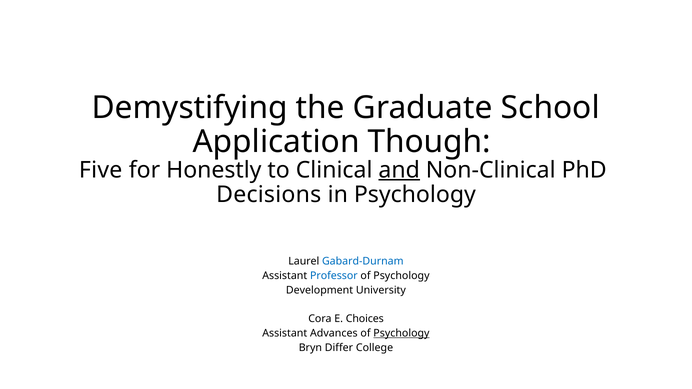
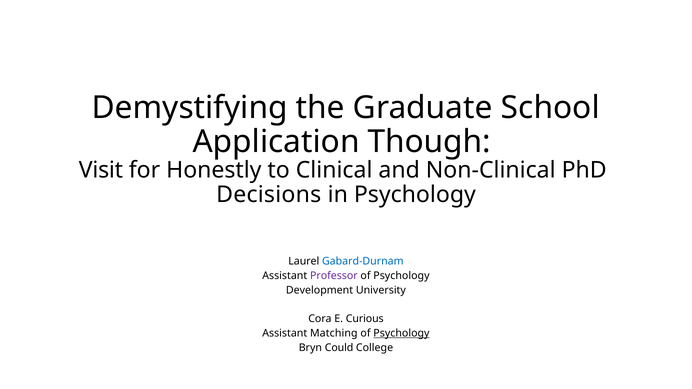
Five: Five -> Visit (101, 170)
and underline: present -> none (399, 170)
Professor colour: blue -> purple (334, 276)
Choices: Choices -> Curious (365, 319)
Advances: Advances -> Matching (334, 333)
Differ: Differ -> Could (339, 348)
